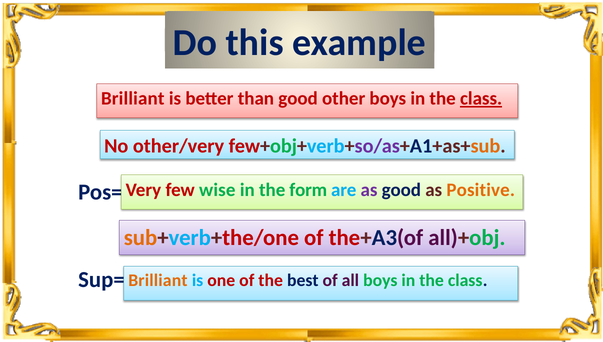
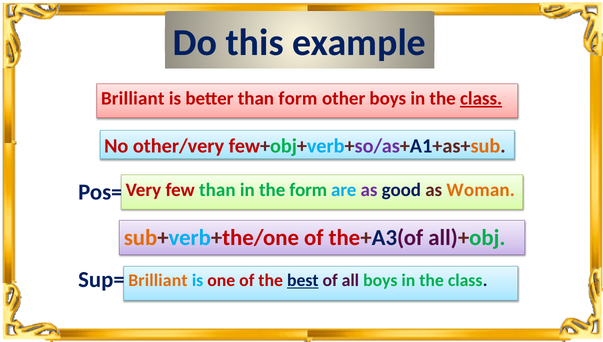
than good: good -> form (298, 99)
few wise: wise -> than (217, 190)
Positive: Positive -> Woman (481, 190)
best underline: none -> present (303, 280)
